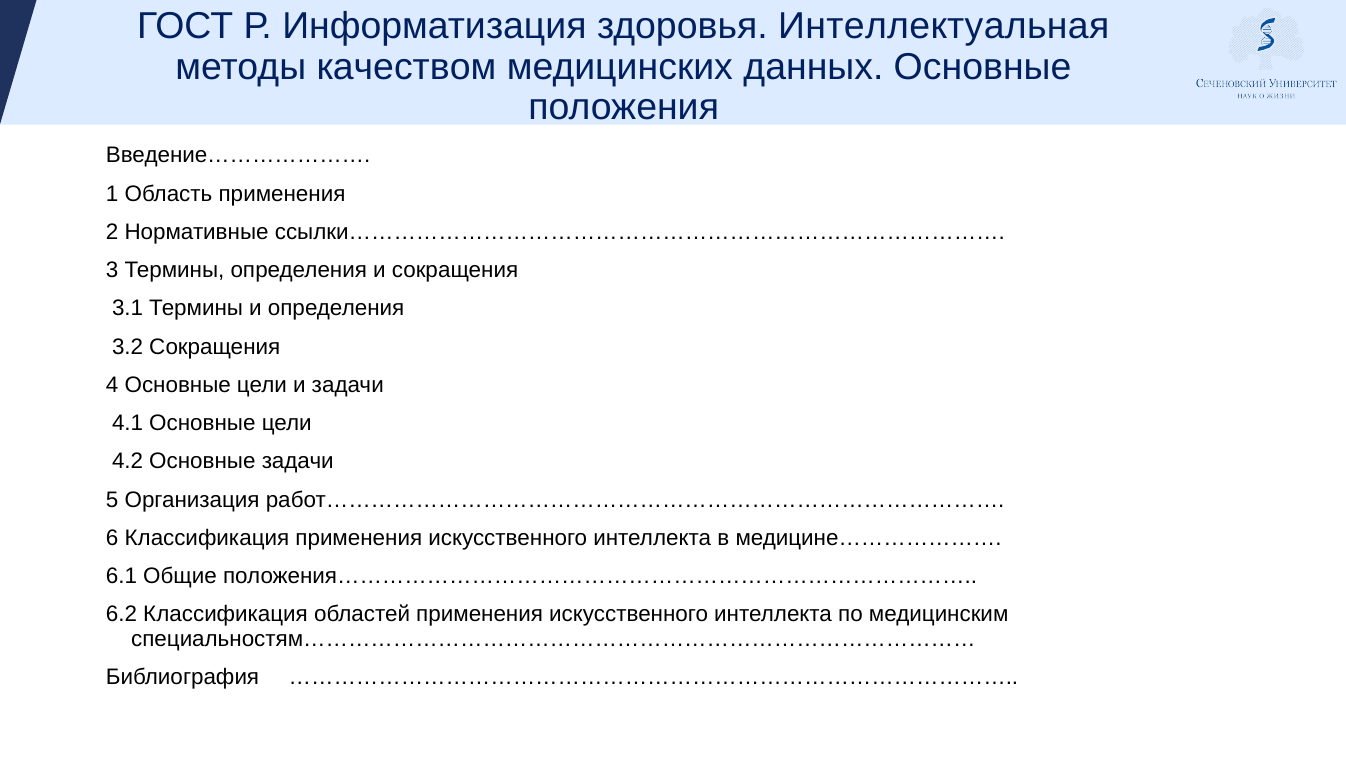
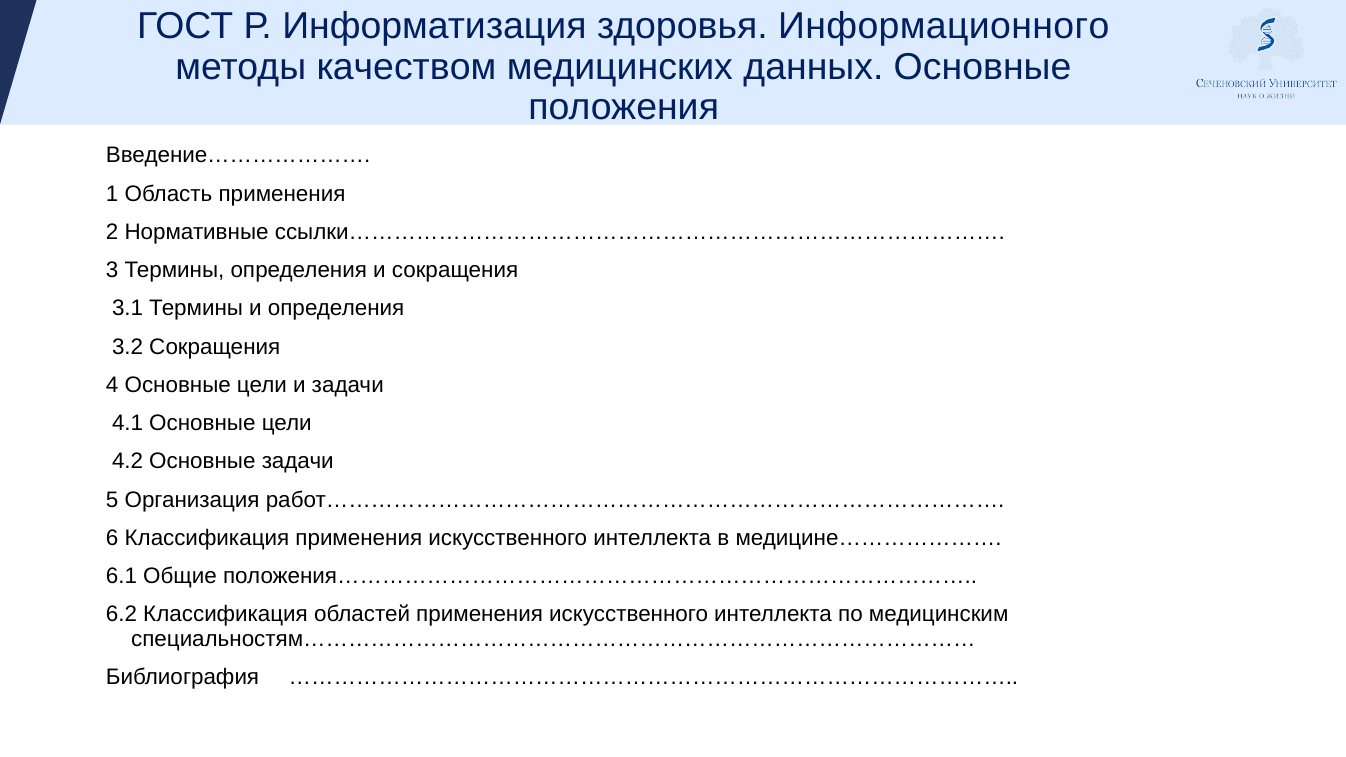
Интеллектуальная: Интеллектуальная -> Информационного (944, 27)
